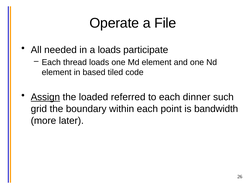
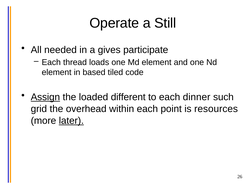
File: File -> Still (165, 23)
a loads: loads -> gives (109, 50)
referred: referred -> different (128, 97)
boundary: boundary -> overhead (86, 108)
bandwidth: bandwidth -> resources (216, 108)
later underline: none -> present (71, 120)
